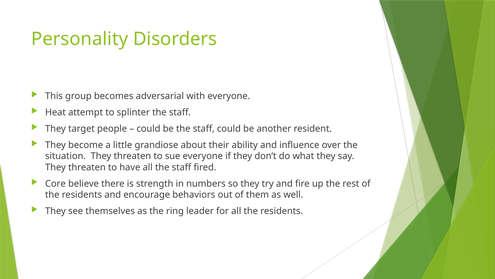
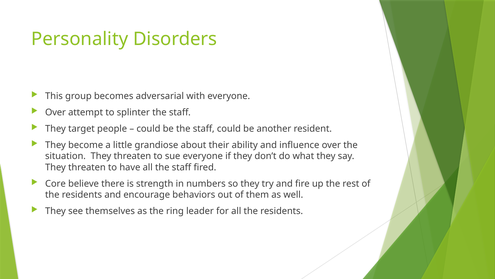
Heat: Heat -> Over (55, 112)
